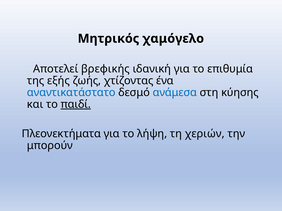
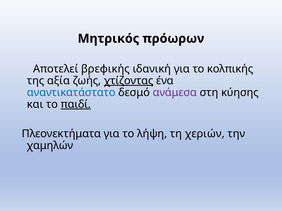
χαμόγελο: χαμόγελο -> πρόωρων (173, 39)
επιθυμία: επιθυμία -> κολπικής (230, 69)
εξής: εξής -> αξία (58, 81)
χτίζοντας underline: none -> present (129, 81)
ανάμεσα colour: blue -> purple (175, 93)
μπορούν: μπορούν -> χαμηλών (50, 146)
